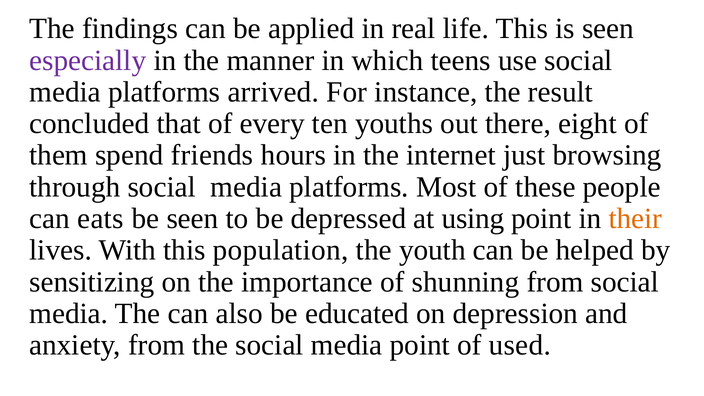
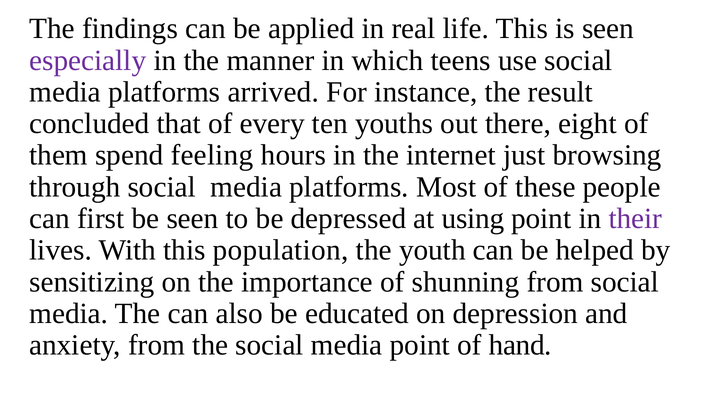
friends: friends -> feeling (212, 155)
eats: eats -> first (101, 219)
their colour: orange -> purple (635, 219)
used: used -> hand (520, 345)
